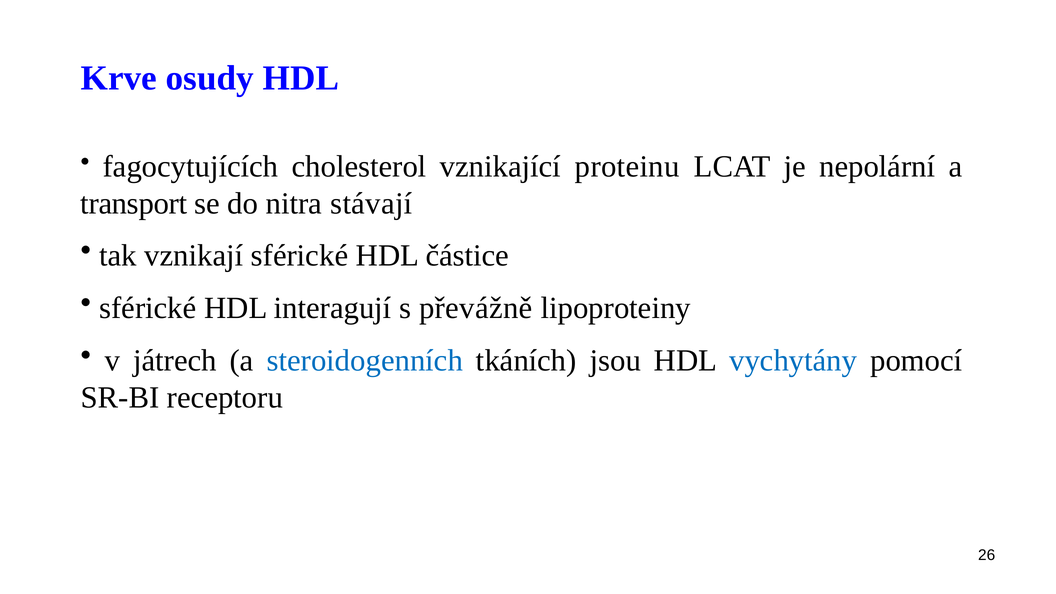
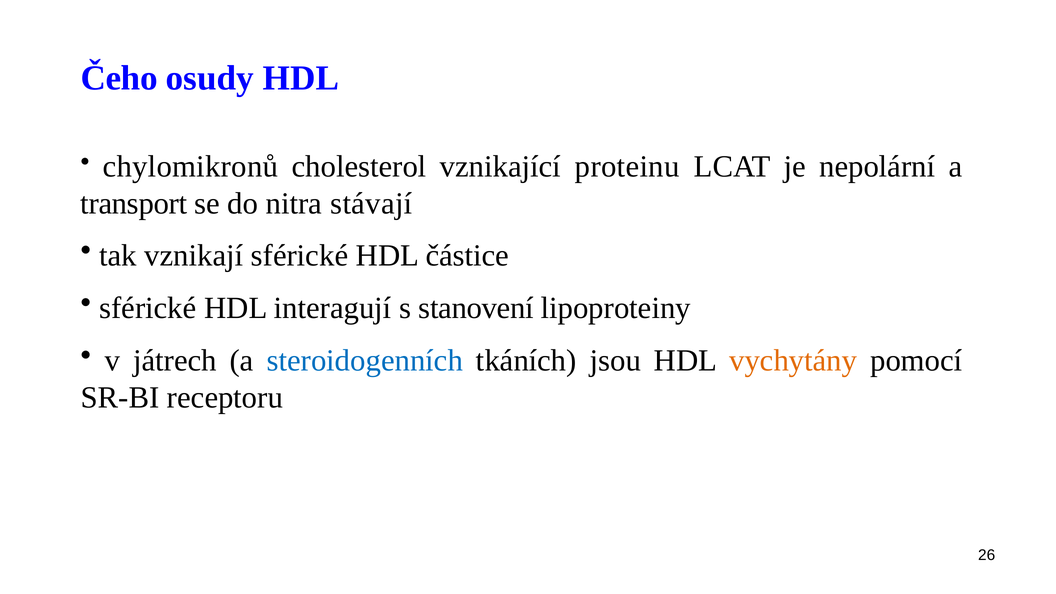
Krve: Krve -> Čeho (119, 78)
fagocytujících: fagocytujících -> chylomikronů (190, 166)
převážně: převážně -> stanovení (476, 308)
vychytány colour: blue -> orange (793, 361)
